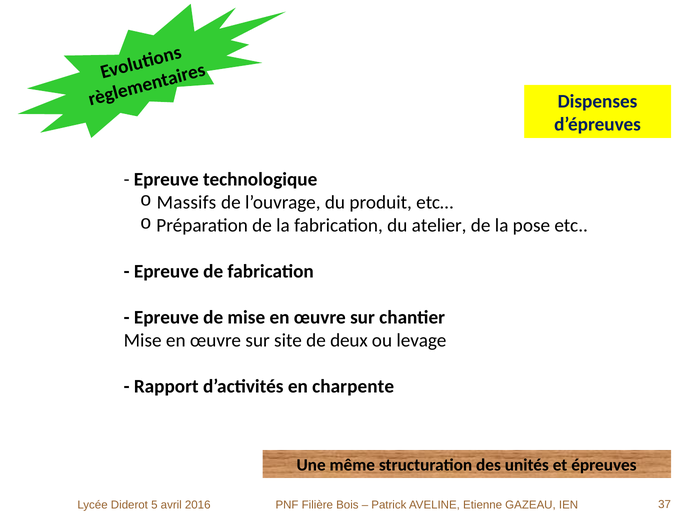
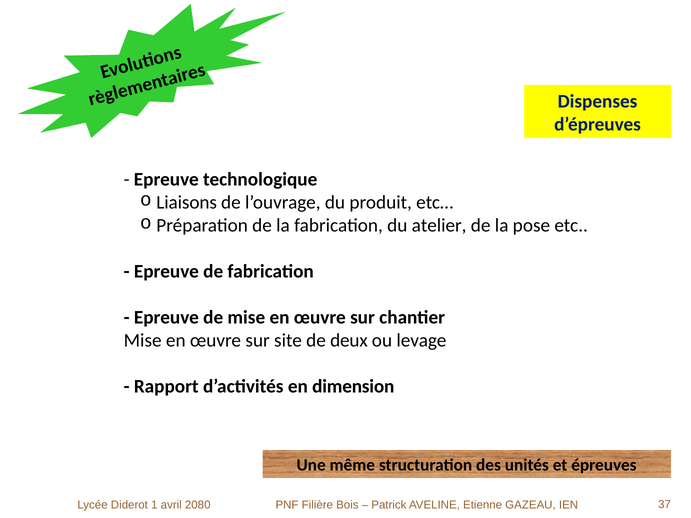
Massifs: Massifs -> Liaisons (187, 202)
charpente: charpente -> dimension (353, 387)
5: 5 -> 1 (154, 505)
2016: 2016 -> 2080 (198, 505)
